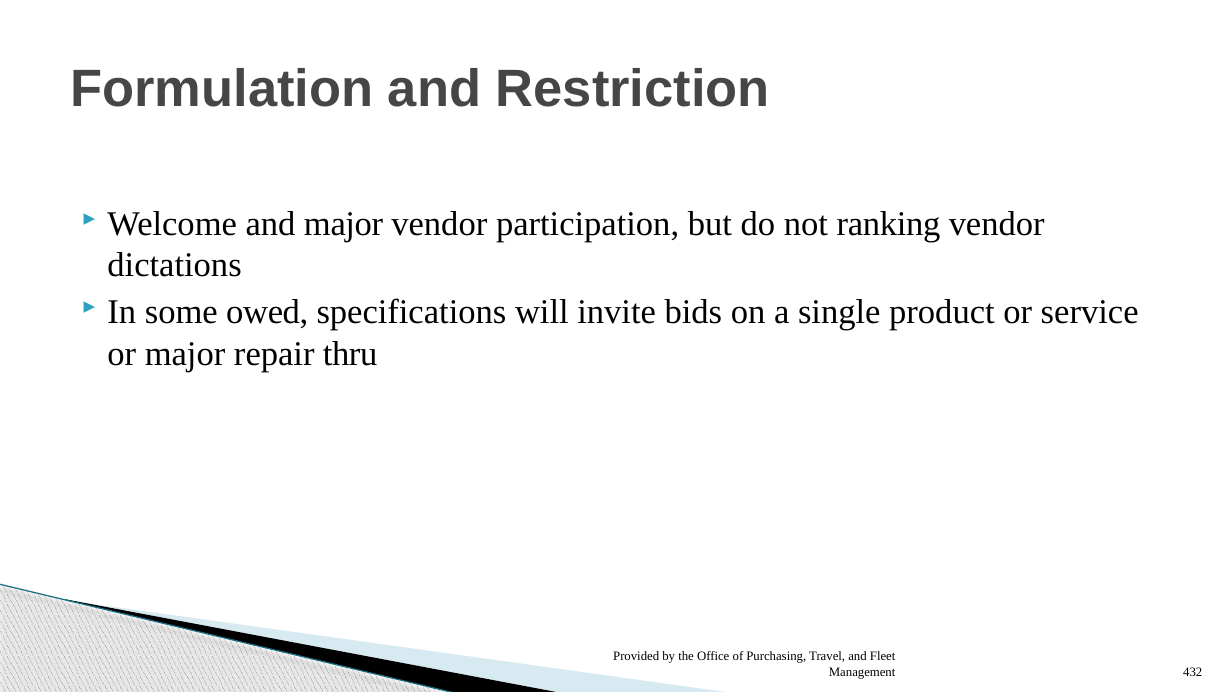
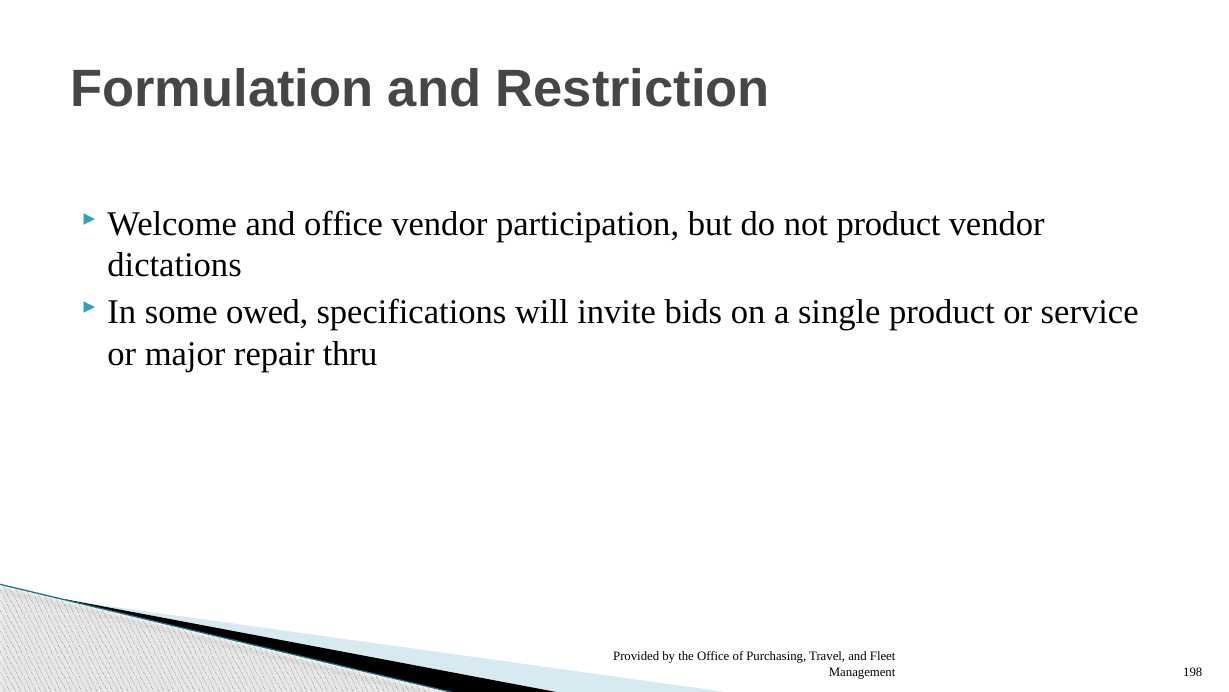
and major: major -> office (344, 224)
not ranking: ranking -> product (888, 224)
432: 432 -> 198 (1193, 671)
